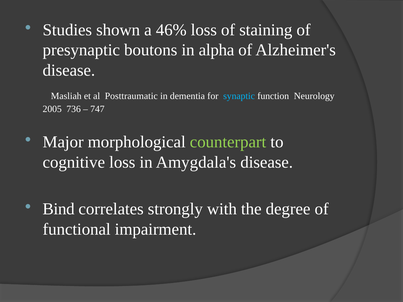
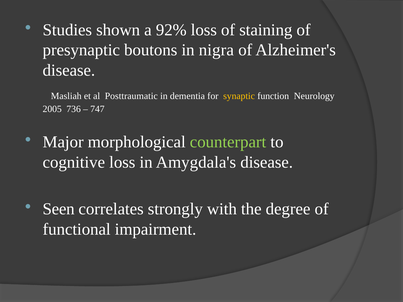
46%: 46% -> 92% (171, 30)
alpha: alpha -> nigra (216, 50)
synaptic colour: light blue -> yellow (239, 96)
Bind: Bind -> Seen (59, 209)
